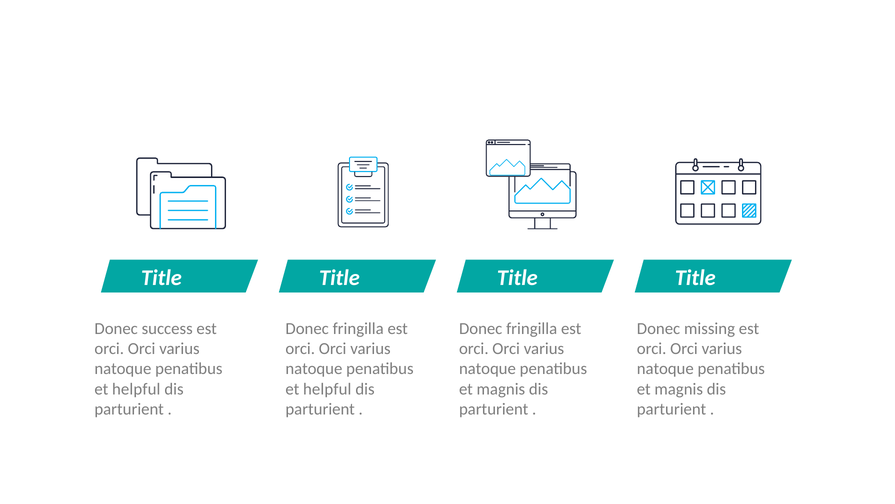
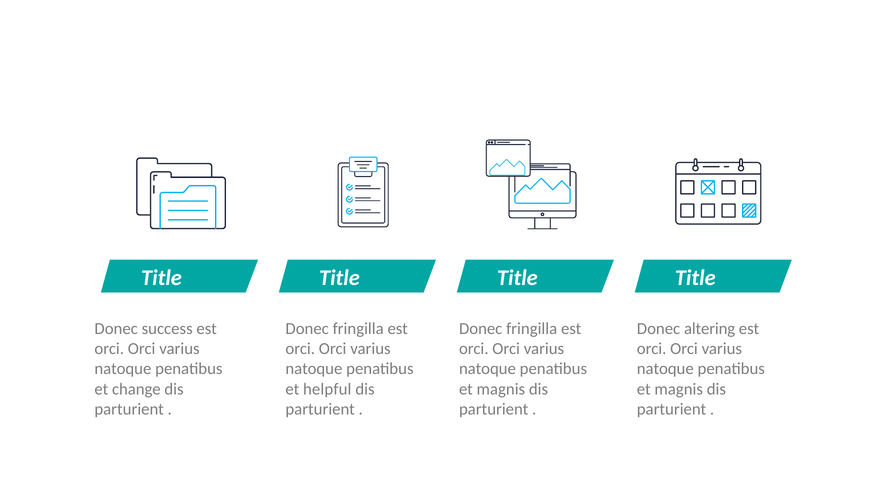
missing: missing -> altering (710, 328)
helpful: helpful -> change (136, 389)
